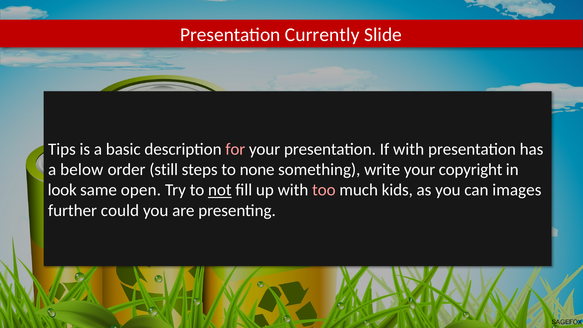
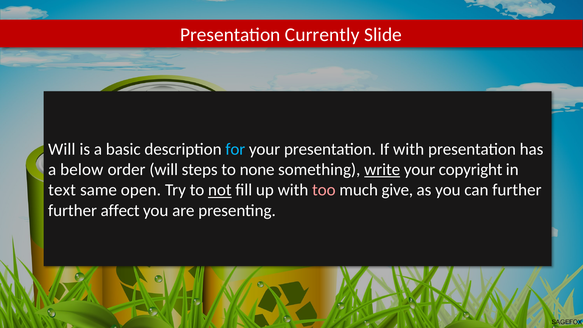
Tips: Tips -> Will (62, 149)
for colour: pink -> light blue (235, 149)
order still: still -> will (164, 170)
write underline: none -> present (382, 170)
look: look -> text (62, 190)
kids: kids -> give (397, 190)
can images: images -> further (517, 190)
could: could -> affect (120, 210)
